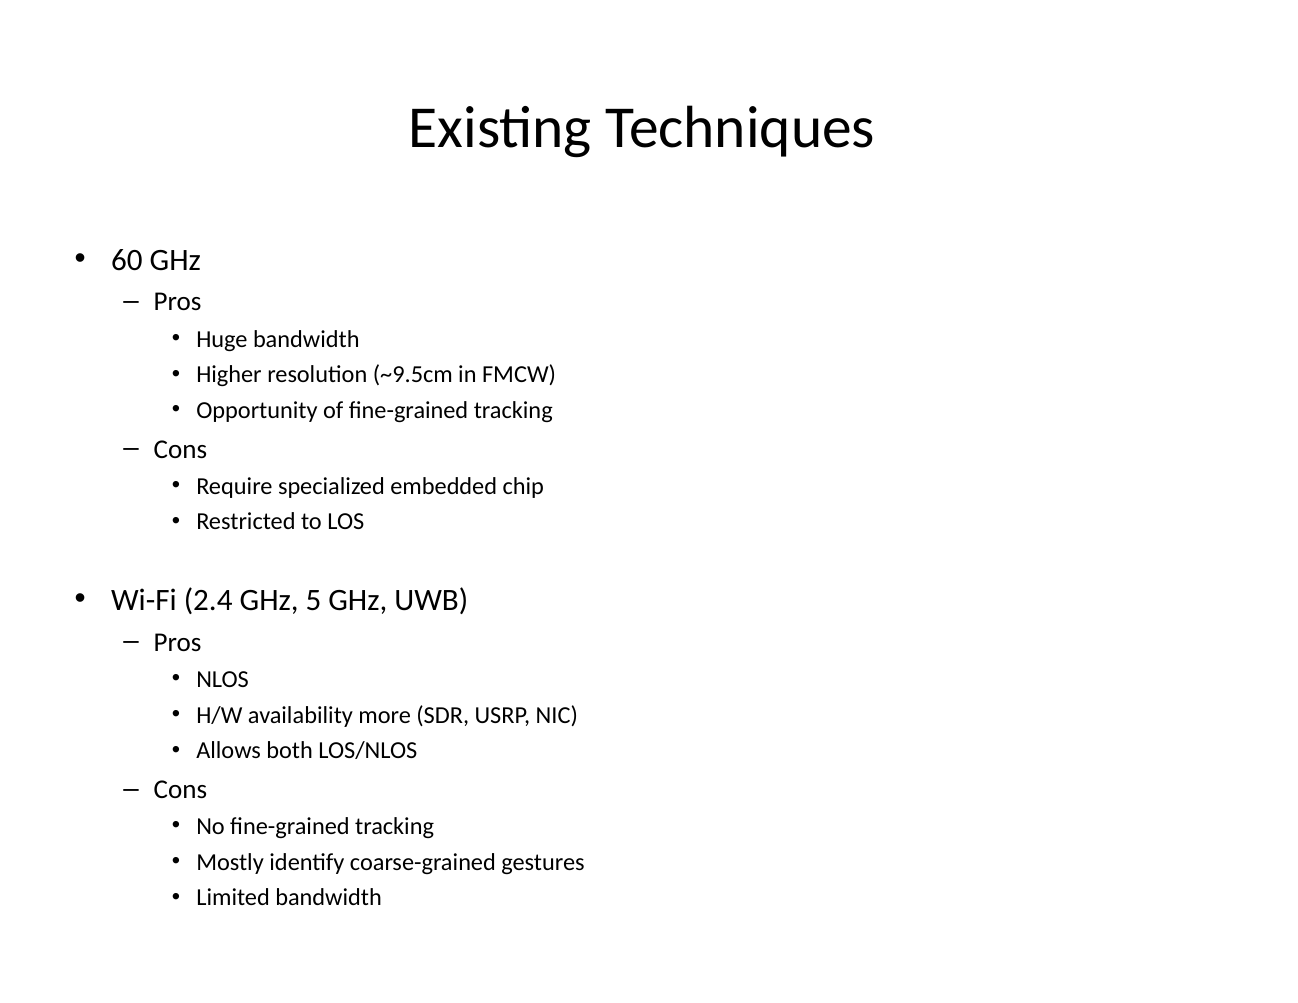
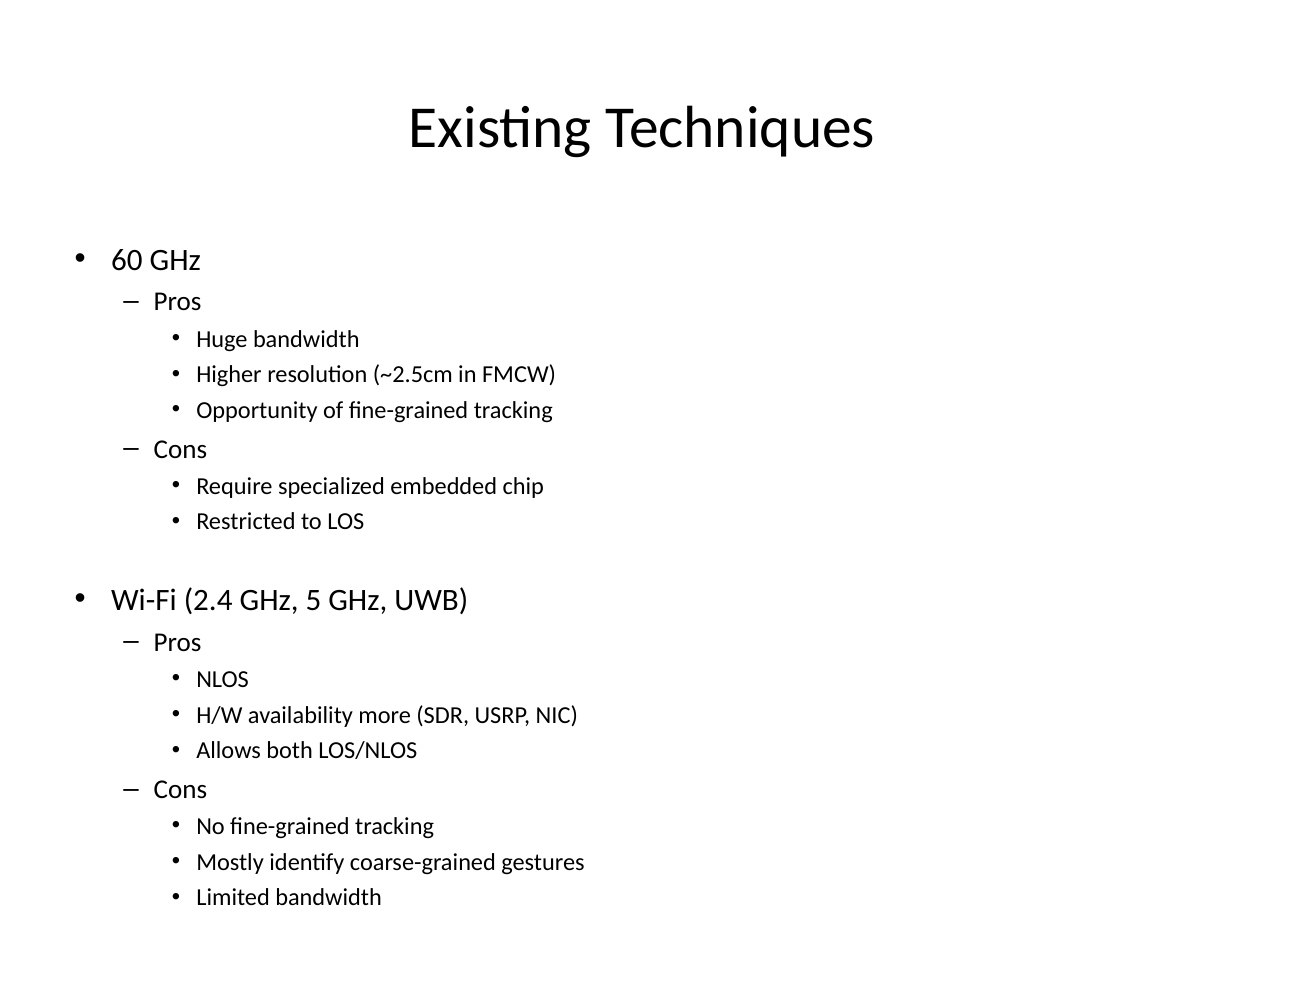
~9.5cm: ~9.5cm -> ~2.5cm (413, 375)
